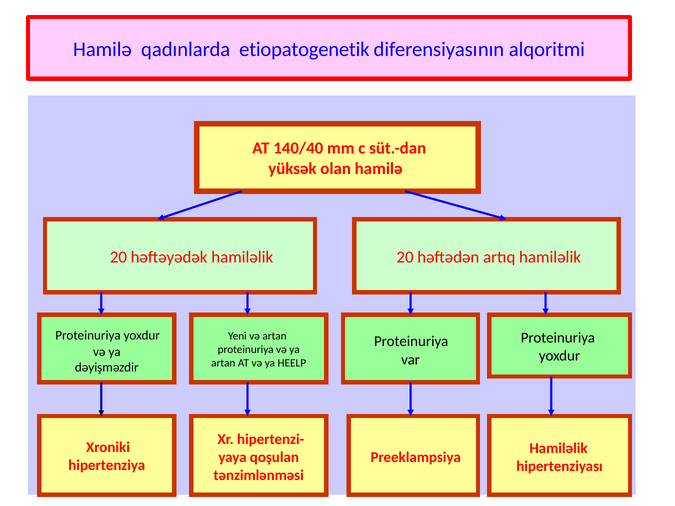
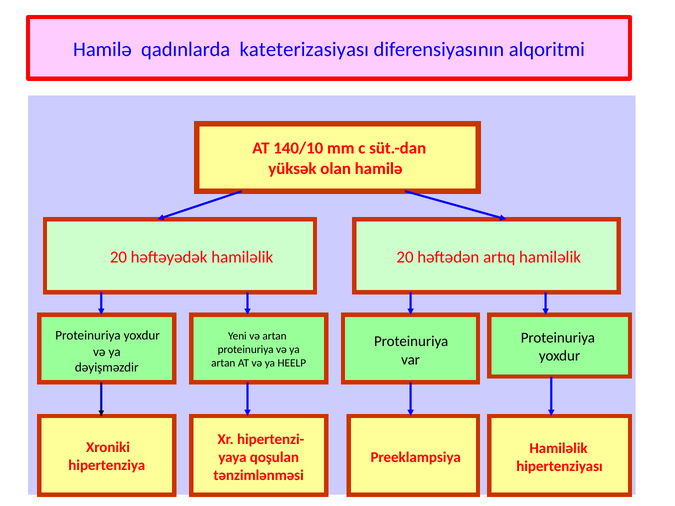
etiopatogenetik: etiopatogenetik -> kateterizasiyası (304, 49)
140/40: 140/40 -> 140/10 (298, 148)
